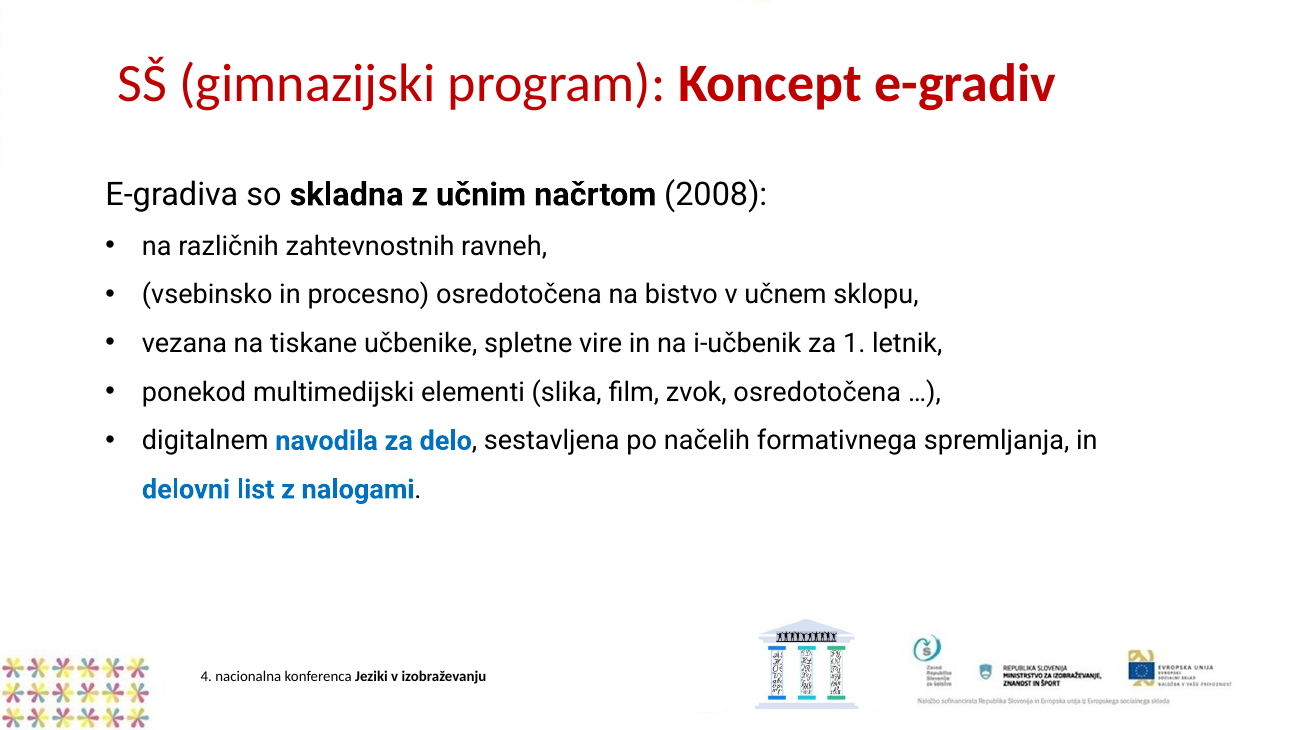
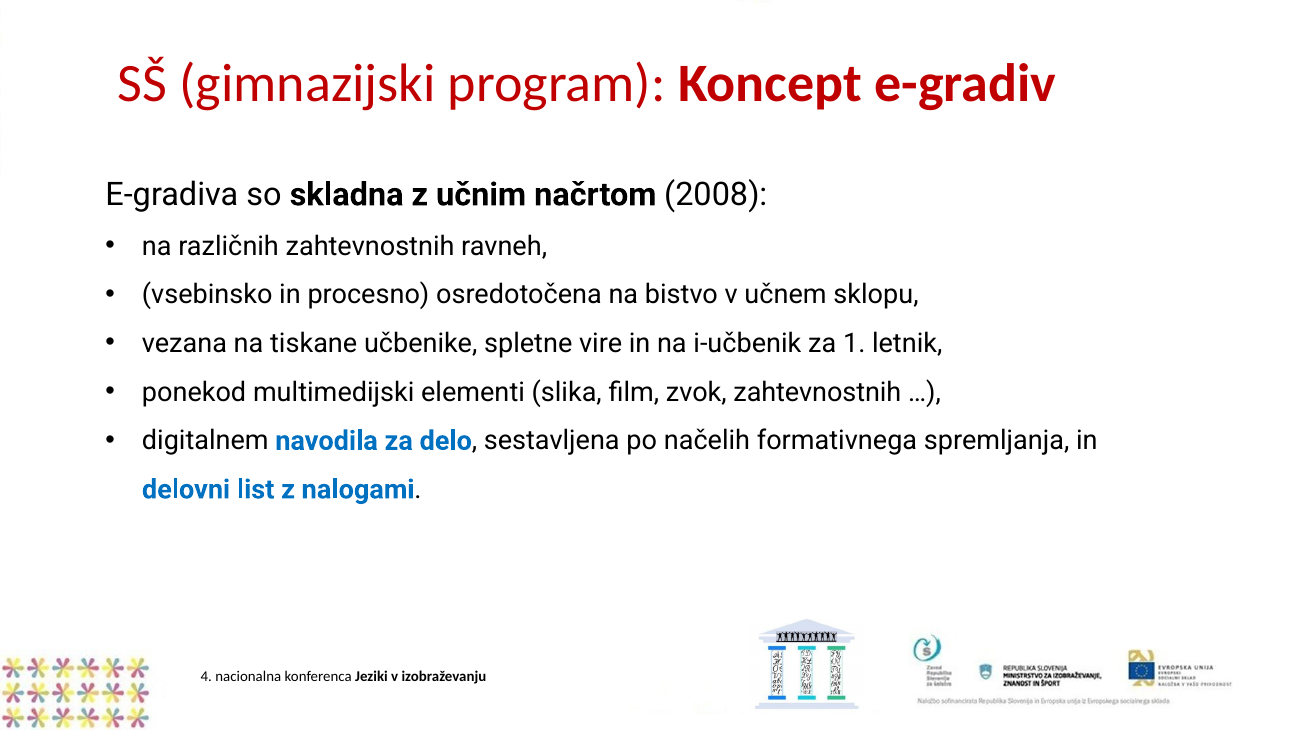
zvok osredotočena: osredotočena -> zahtevnostnih (817, 392)
